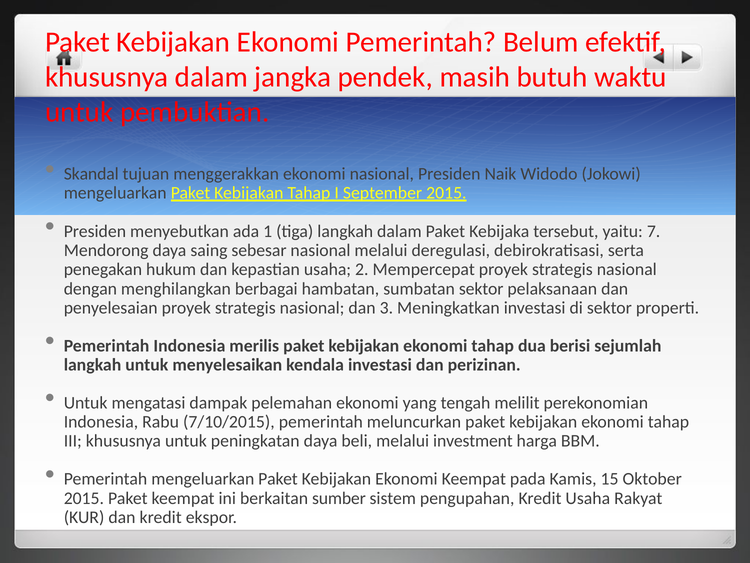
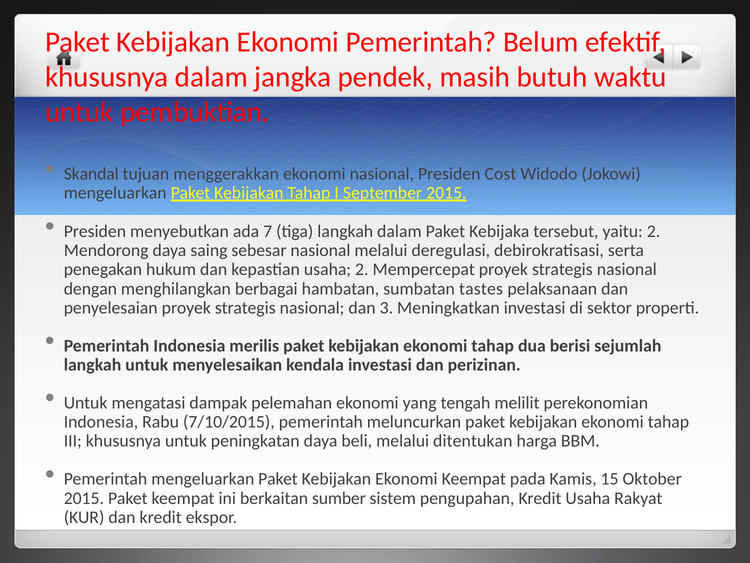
Naik: Naik -> Cost (500, 174)
1: 1 -> 7 (268, 231)
yaitu 7: 7 -> 2 (654, 231)
sumbatan sektor: sektor -> tastes (481, 288)
investment: investment -> ditentukan (473, 441)
